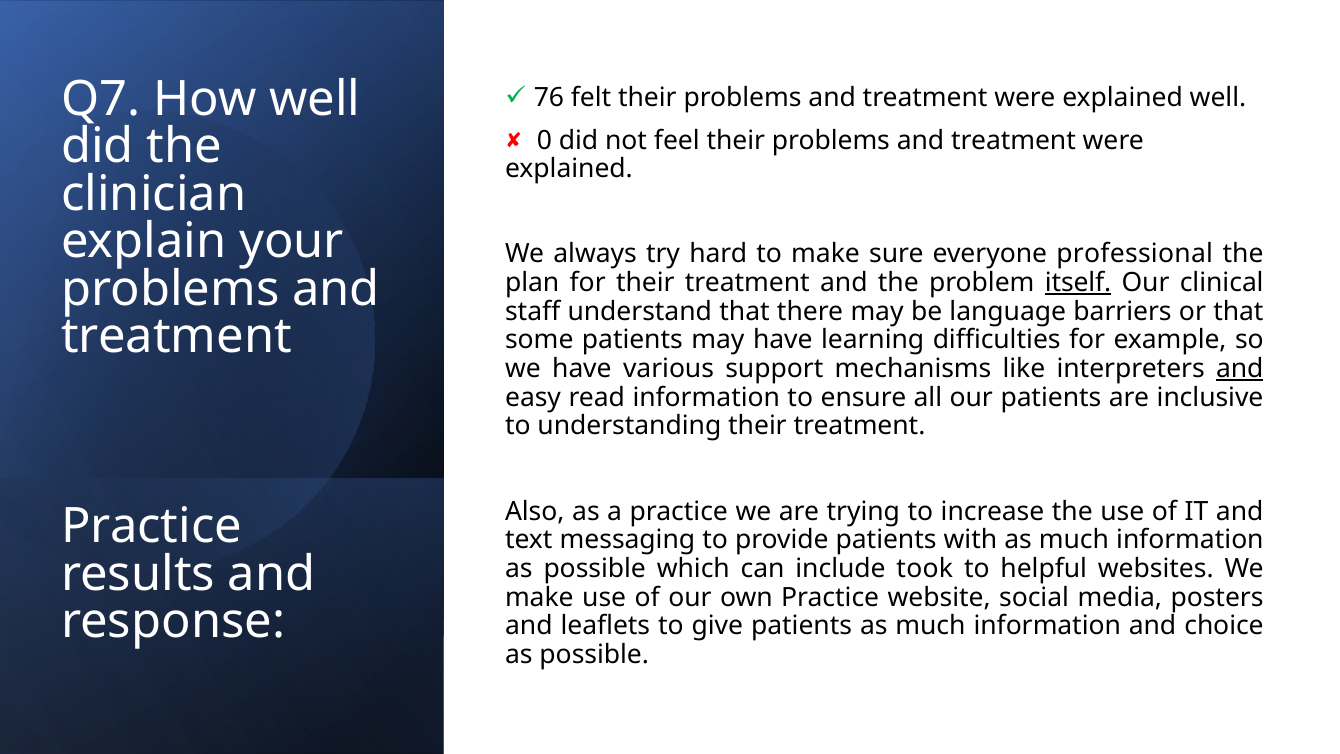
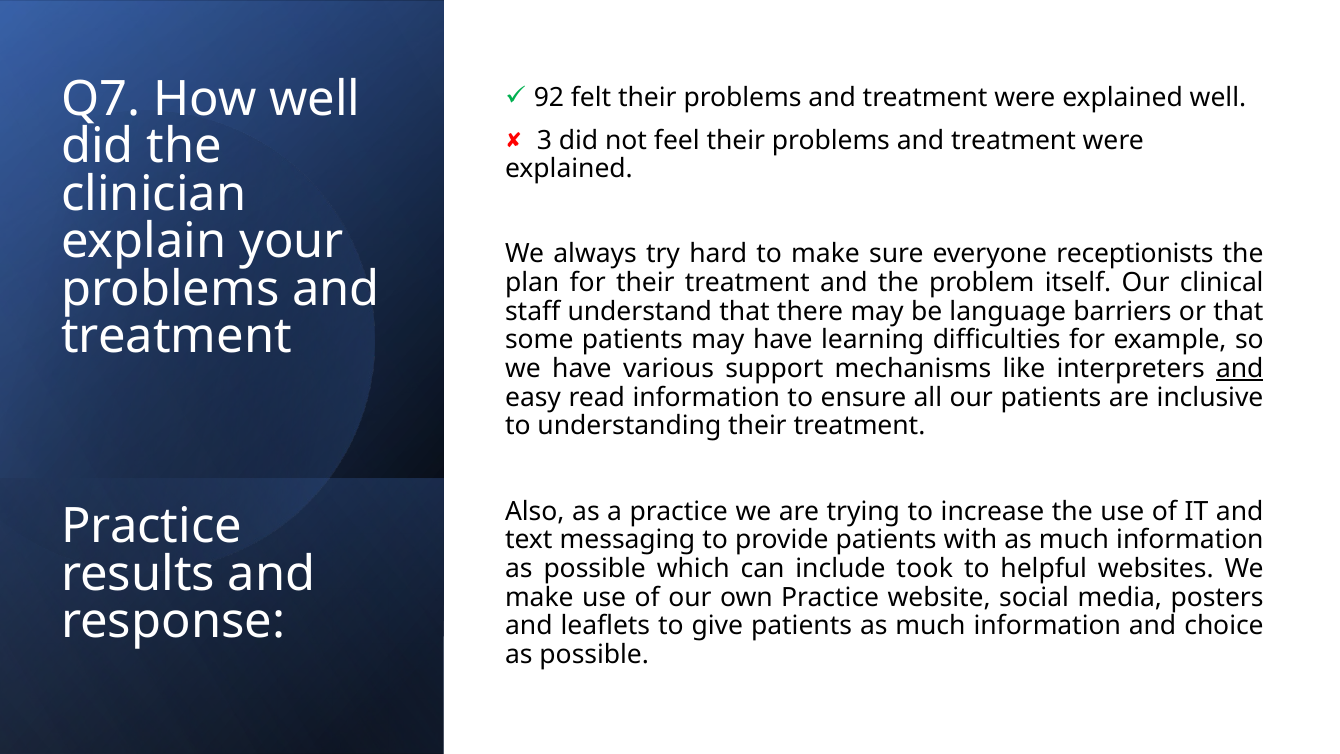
76: 76 -> 92 (549, 98)
0: 0 -> 3 (545, 140)
professional: professional -> receptionists (1135, 254)
itself underline: present -> none (1078, 283)
